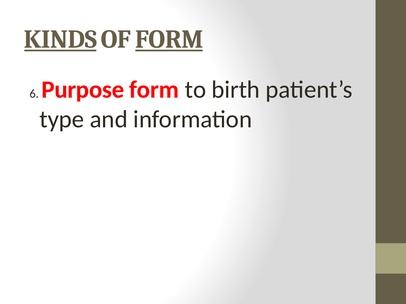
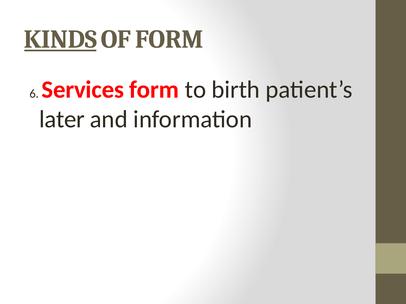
FORM underline: present -> none (169, 39)
Purpose: Purpose -> Services (83, 90)
type: type -> later (62, 119)
